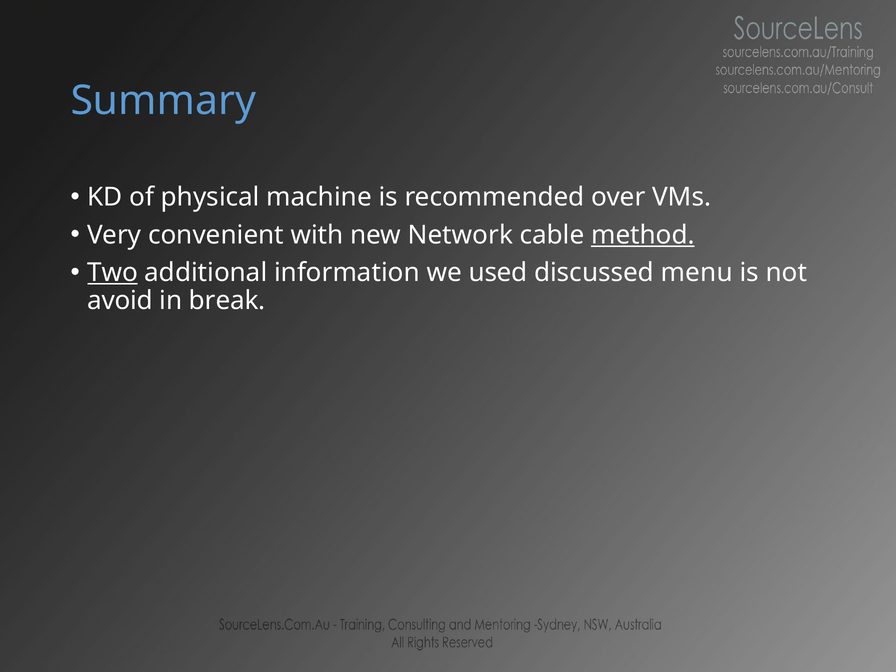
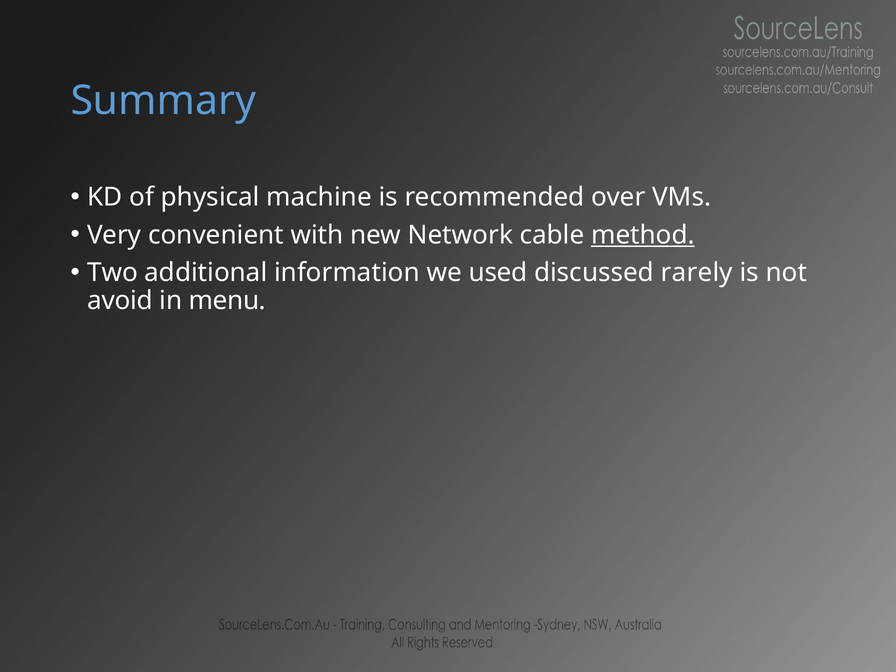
Two underline: present -> none (113, 272)
menu: menu -> rarely (697, 272)
break: break -> menu (227, 301)
